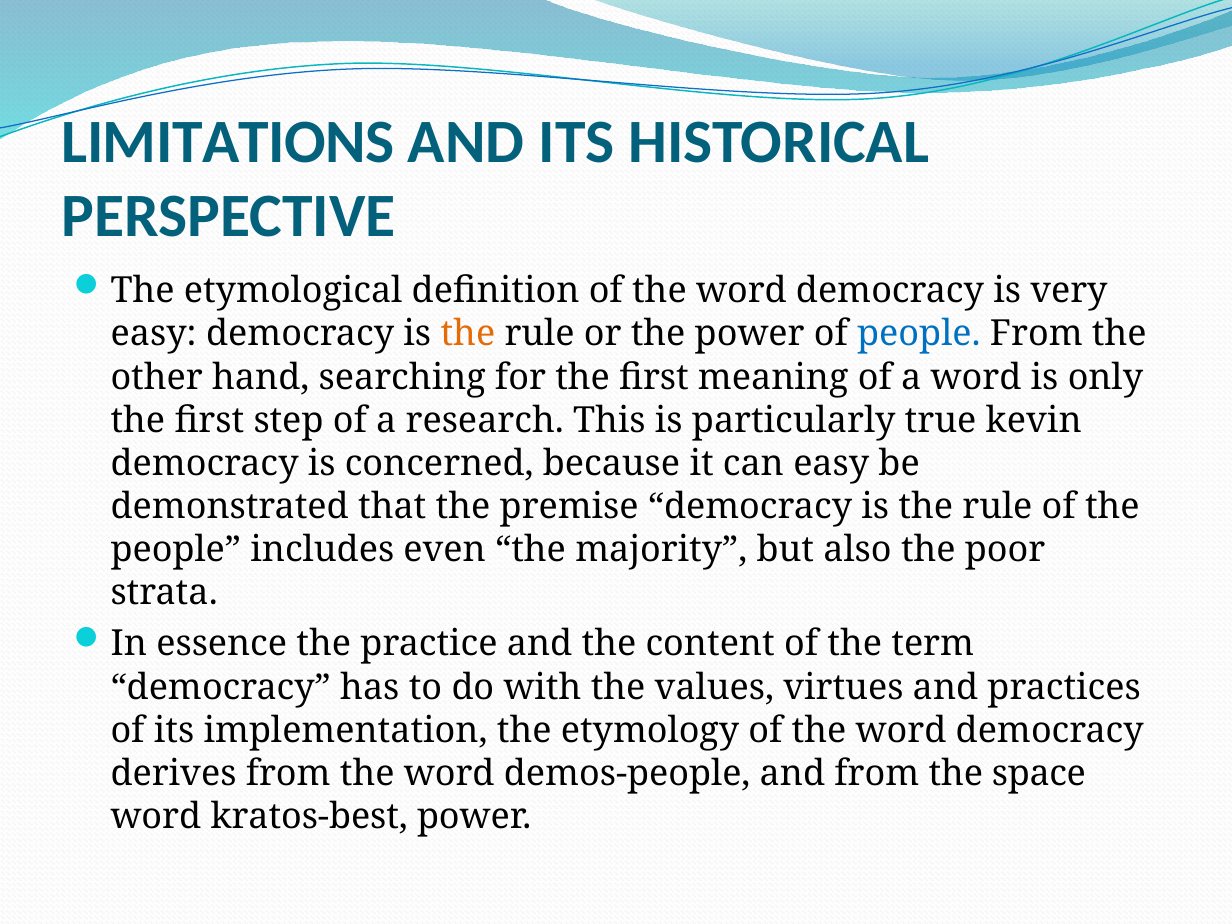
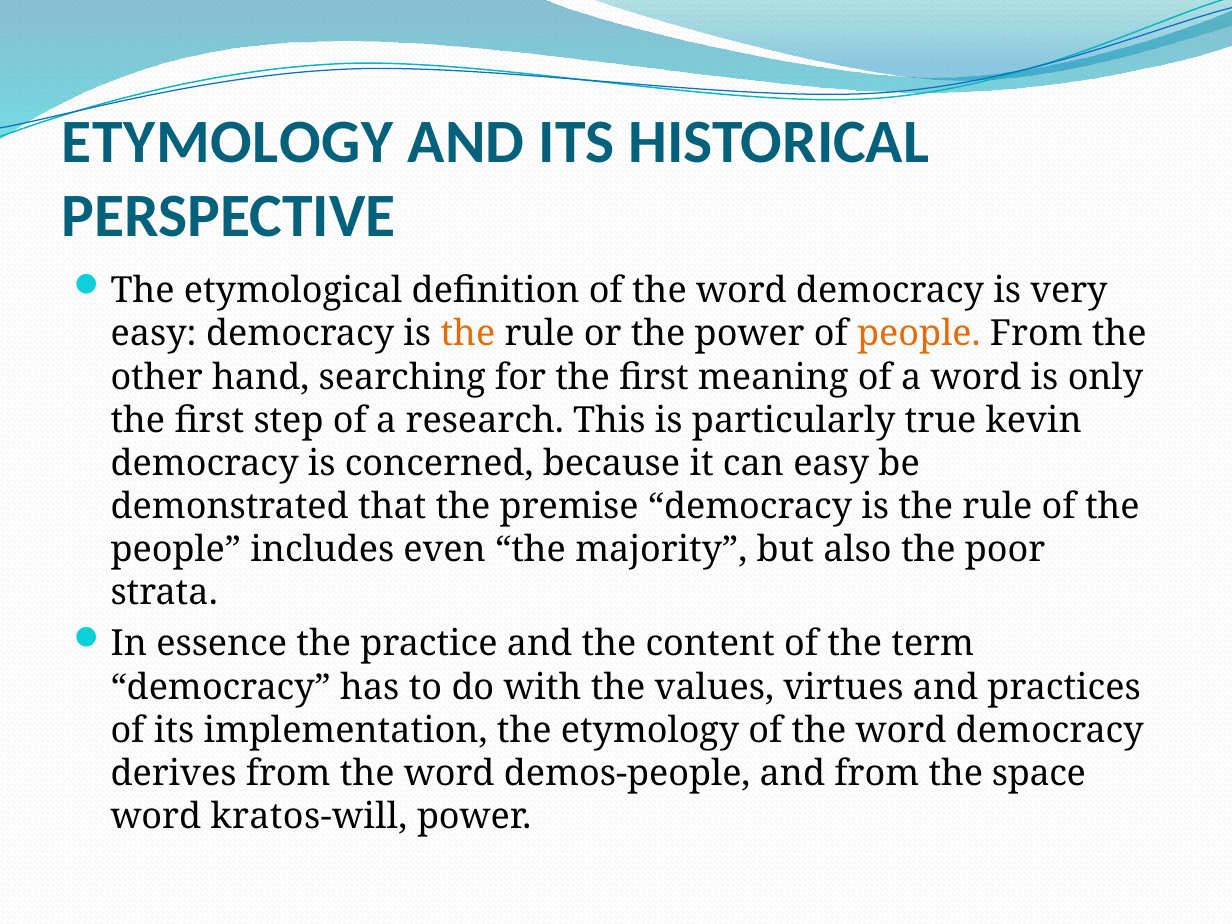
LIMITATIONS: LIMITATIONS -> ETYMOLOGY (228, 142)
people colour: blue -> orange (919, 334)
kratos-best: kratos-best -> kratos-will (309, 817)
